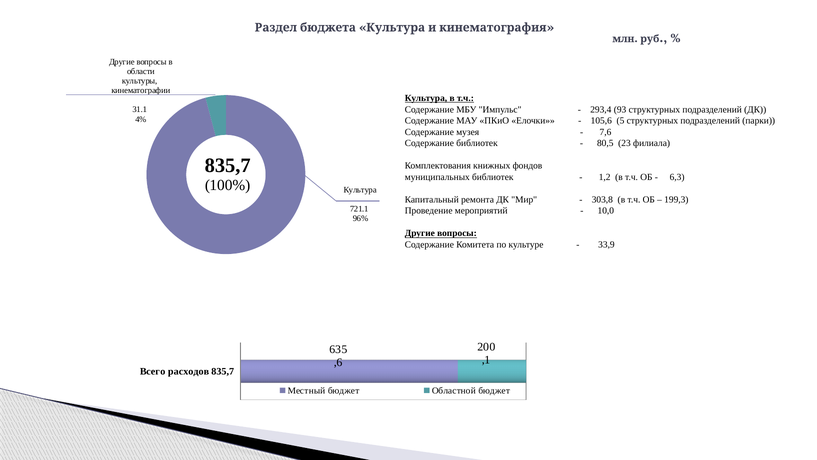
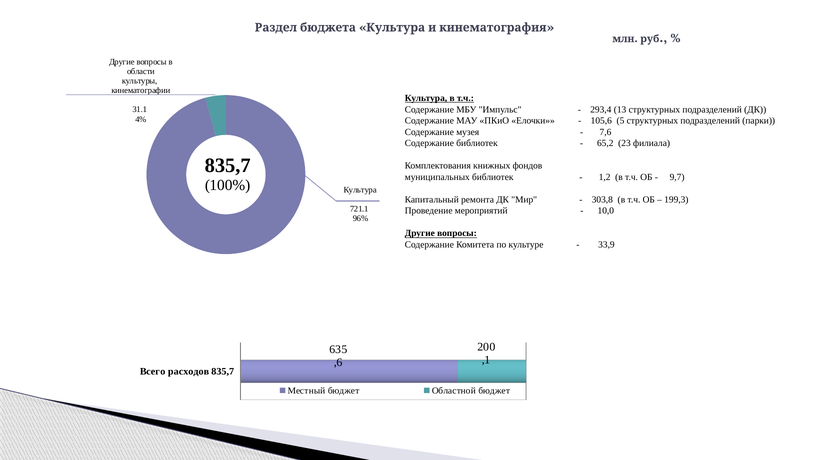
93: 93 -> 13 (620, 109)
80,5: 80,5 -> 65,2 (605, 143)
6,3: 6,3 -> 9,7 (677, 177)
